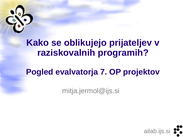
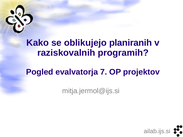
prijateljev: prijateljev -> planiranih (131, 43)
